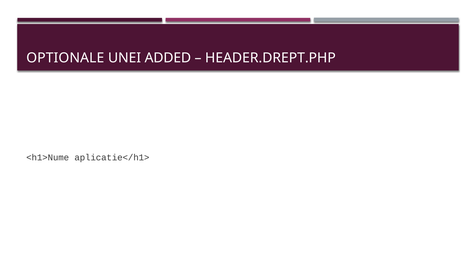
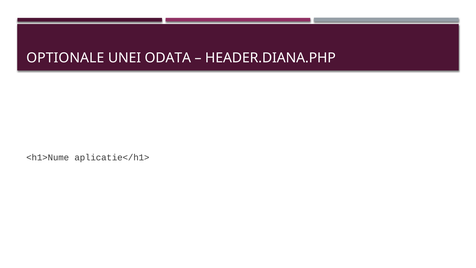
ADDED: ADDED -> ODATA (168, 58)
HEADER.DREPT.PHP: HEADER.DREPT.PHP -> HEADER.DIANA.PHP (270, 58)
